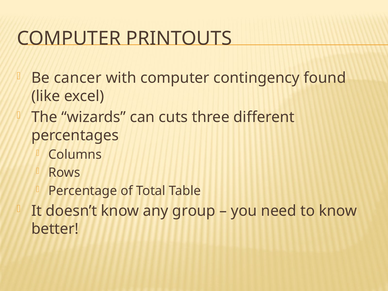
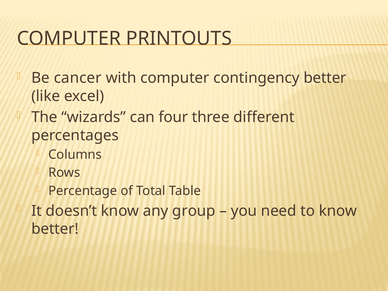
contingency found: found -> better (325, 78)
cuts: cuts -> four (173, 117)
